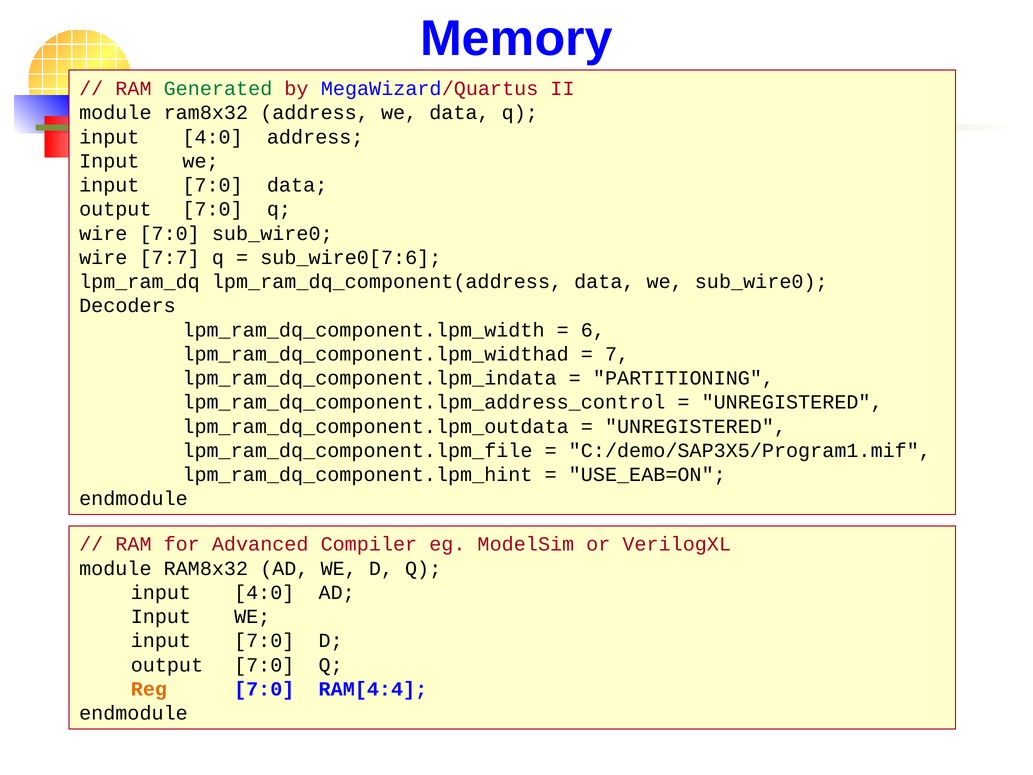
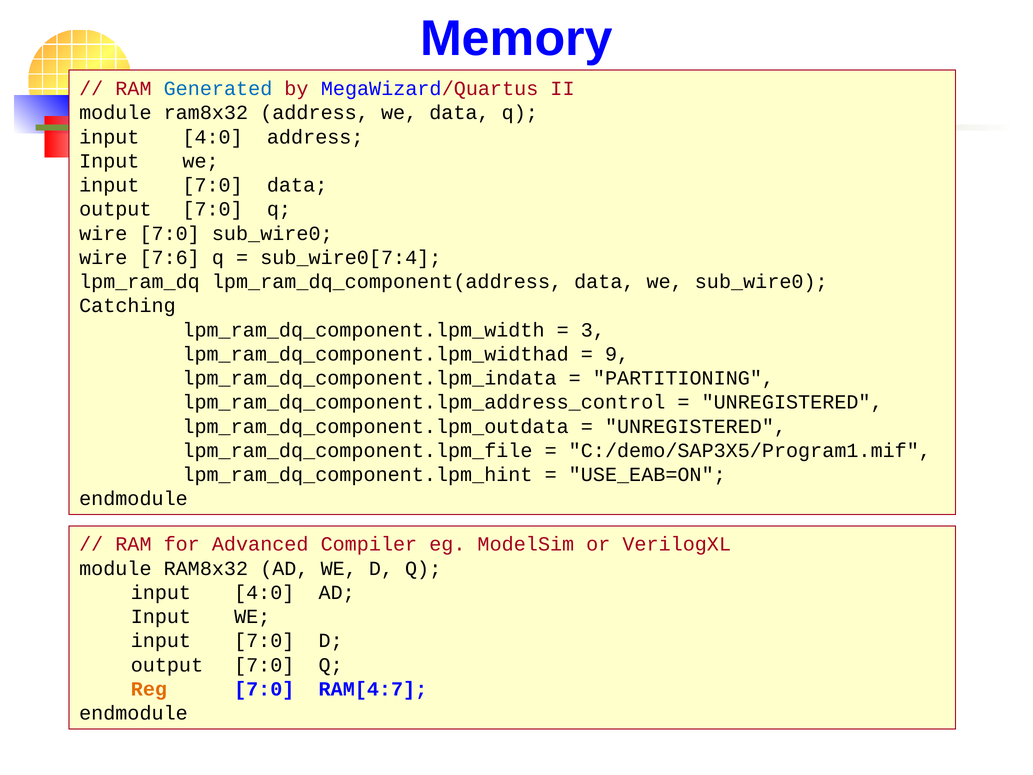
Generated colour: green -> blue (218, 89)
7:7: 7:7 -> 7:6 (170, 257)
sub_wire0[7:6: sub_wire0[7:6 -> sub_wire0[7:4 (351, 257)
Decoders: Decoders -> Catching (127, 306)
6: 6 -> 3 (593, 330)
7: 7 -> 9 (617, 354)
RAM[4:4: RAM[4:4 -> RAM[4:7 (373, 689)
